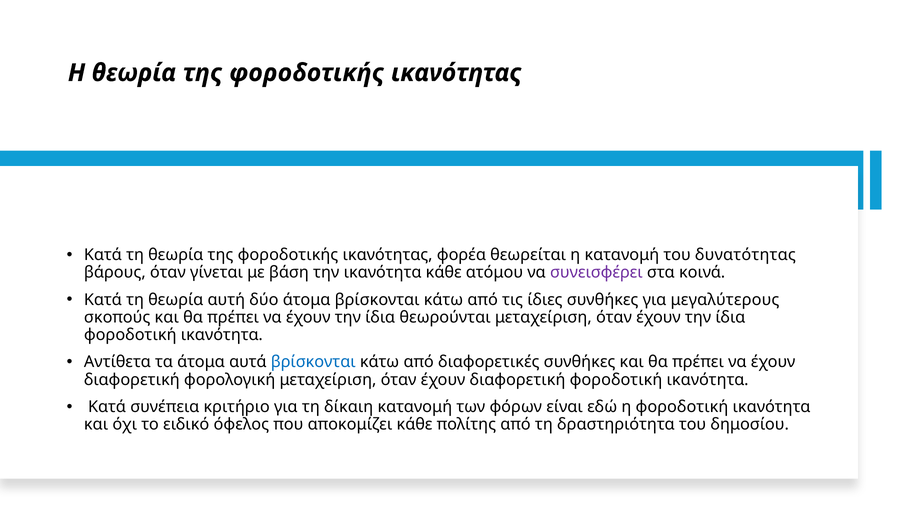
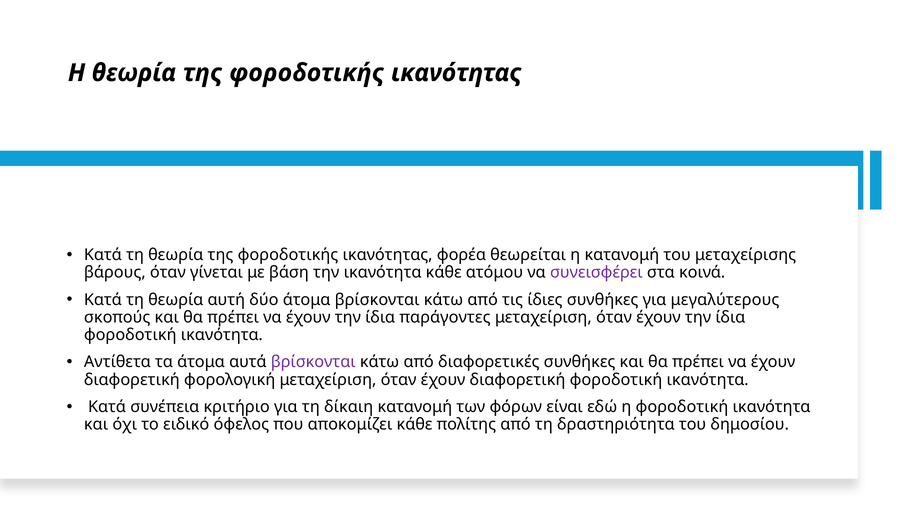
δυνατότητας: δυνατότητας -> μεταχείρισης (746, 255)
θεωρούνται: θεωρούνται -> παράγοντες (445, 317)
βρίσκονται colour: blue -> purple (313, 362)
